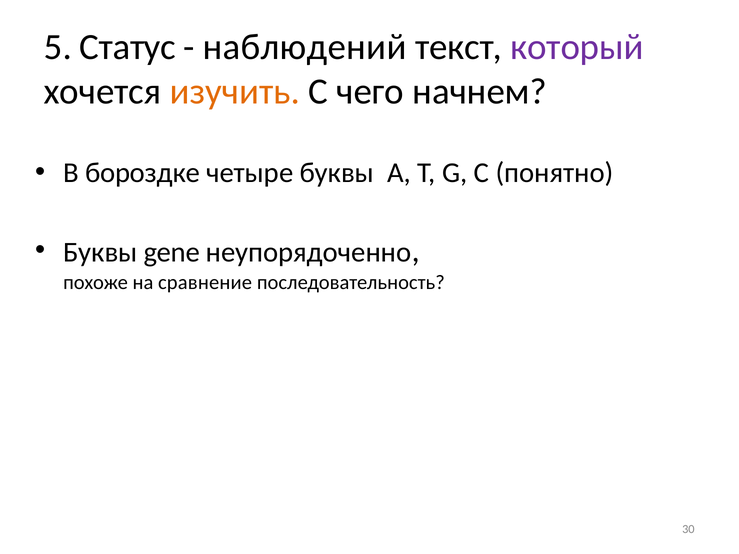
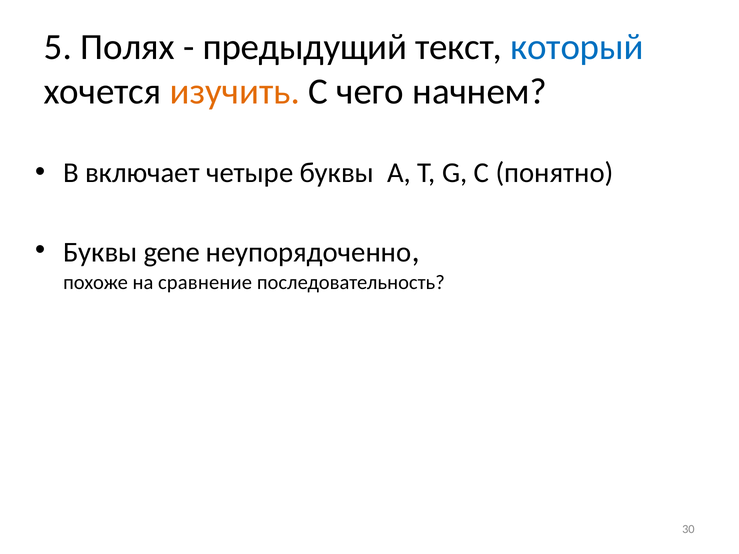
Статус: Статус -> Полях (128, 47)
наблюдений: наблюдений -> предыдущий (305, 47)
который colour: purple -> blue (577, 47)
бороздке: бороздке -> включает (142, 173)
